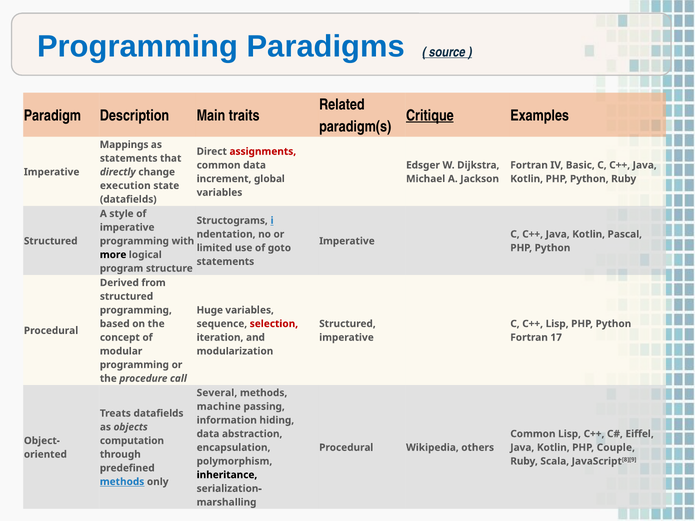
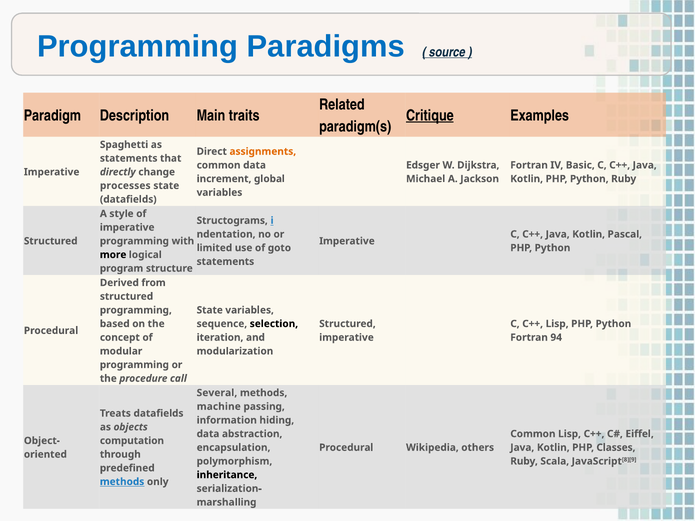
Mappings: Mappings -> Spaghetti (124, 145)
assignments colour: red -> orange (263, 152)
execution: execution -> processes (125, 186)
Huge: Huge -> State (210, 310)
selection colour: red -> black (274, 324)
17: 17 -> 94 (556, 338)
Couple: Couple -> Classes (616, 448)
